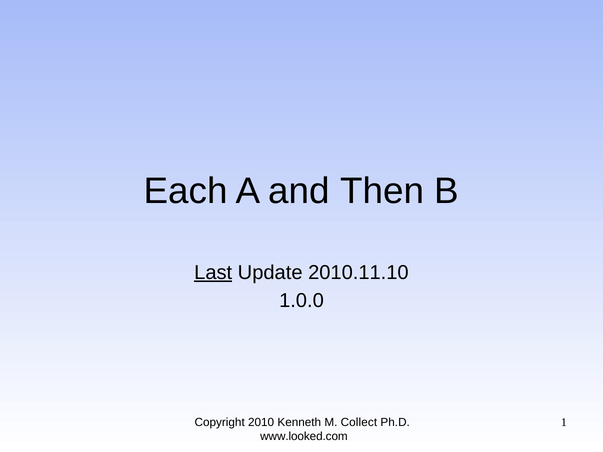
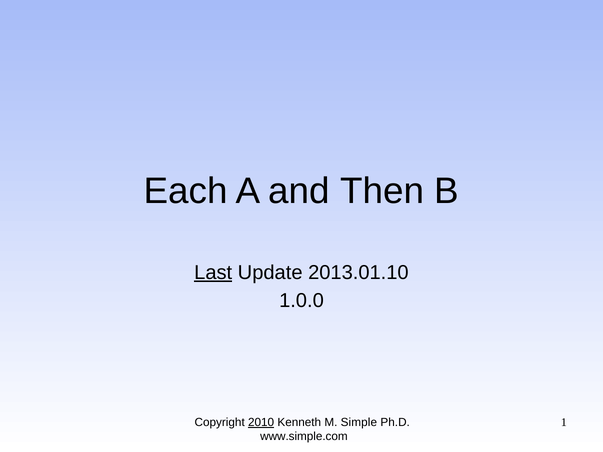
2010.11.10: 2010.11.10 -> 2013.01.10 (358, 273)
2010 underline: none -> present (261, 423)
Collect: Collect -> Simple (359, 423)
www.looked.com: www.looked.com -> www.simple.com (304, 437)
